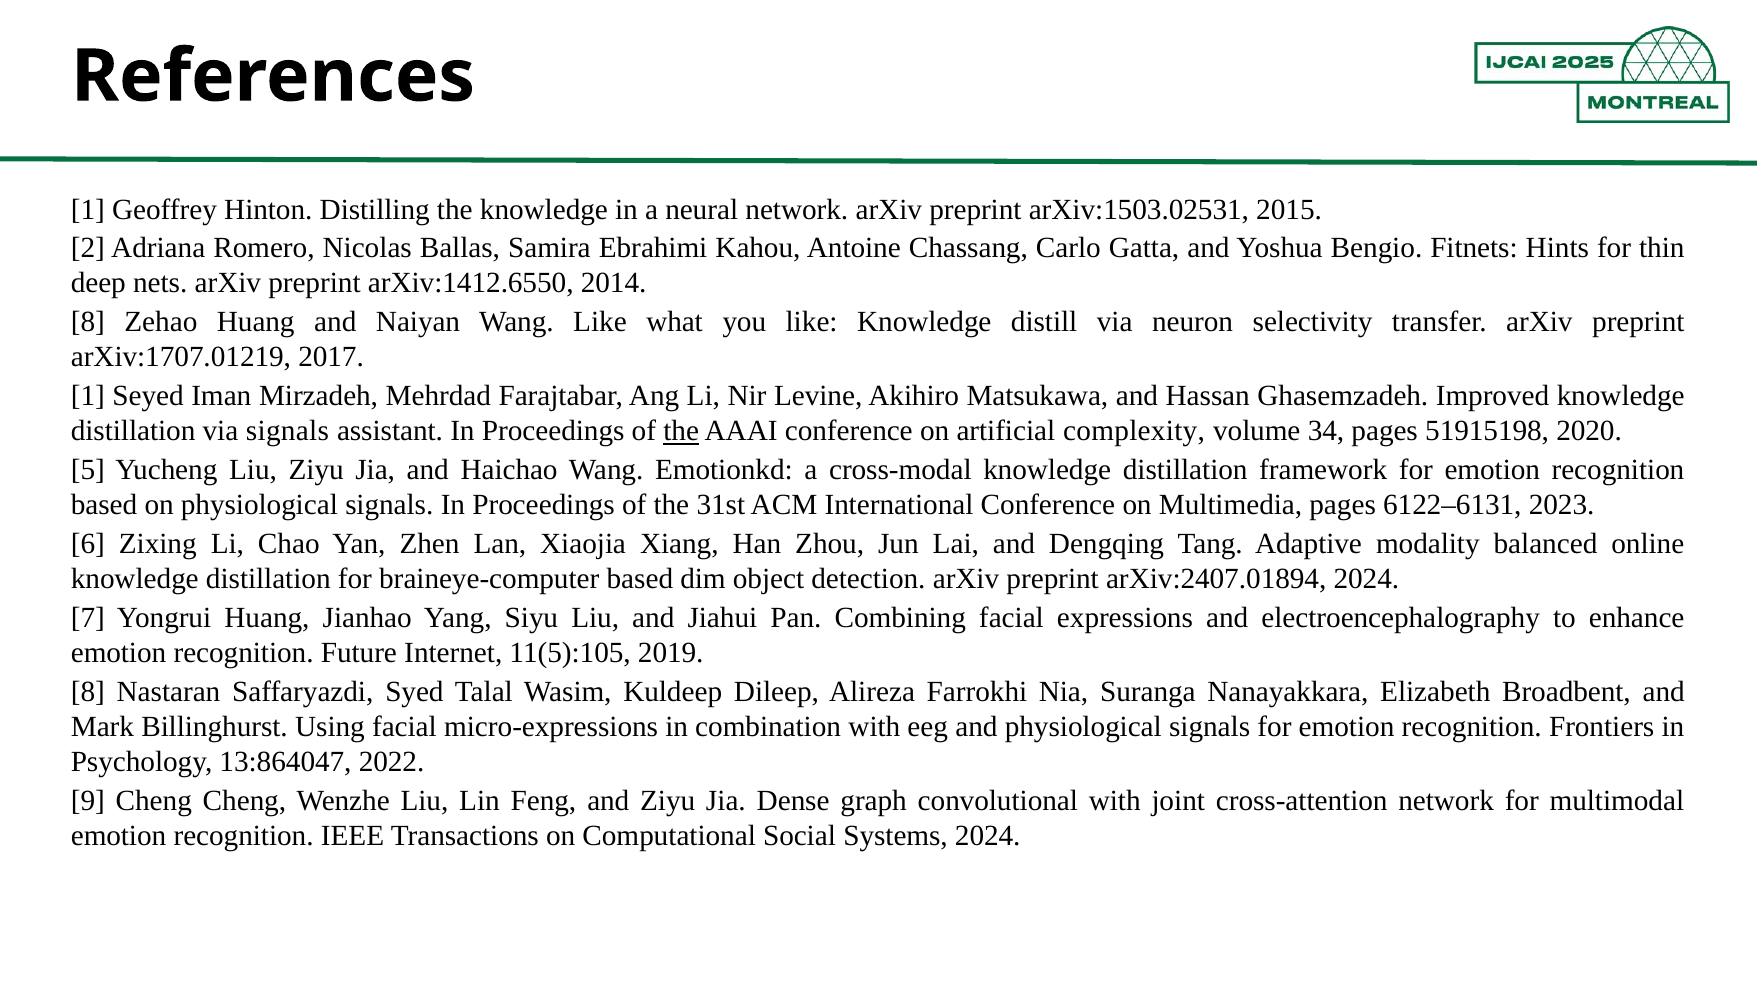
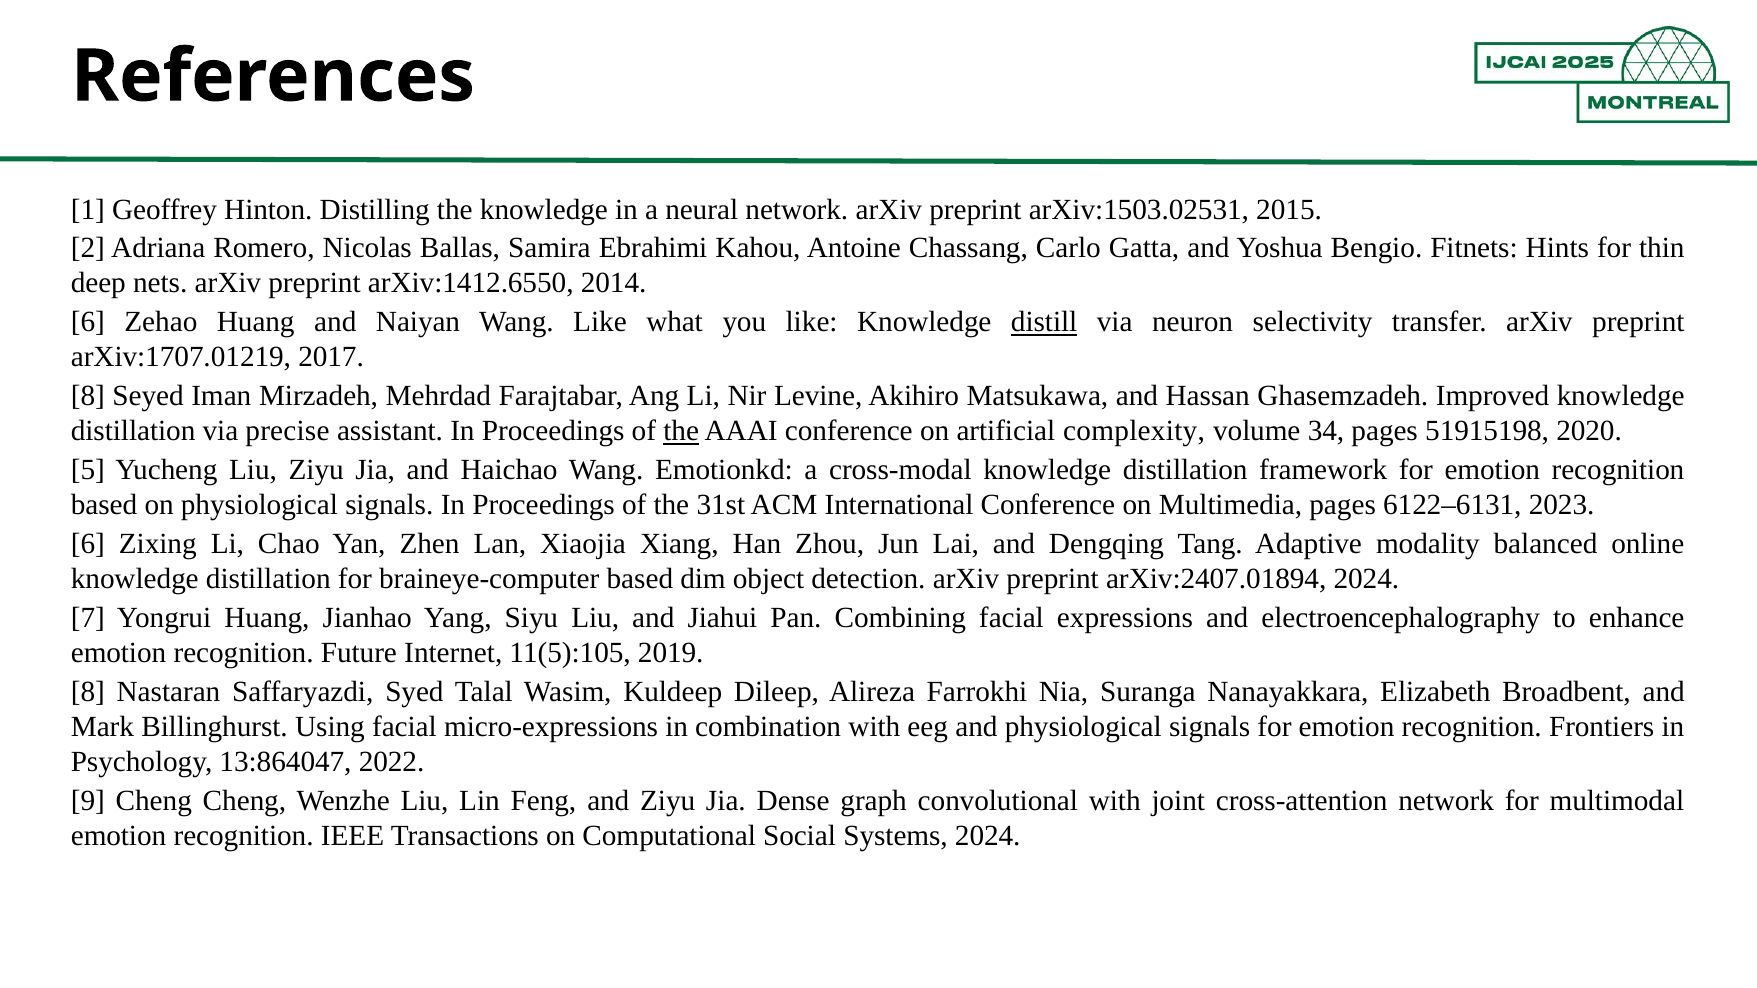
8: 8 -> 6 (88, 322)
distill underline: none -> present (1044, 322)
1: 1 -> 8 (88, 396)
via signals: signals -> precise (287, 431)
